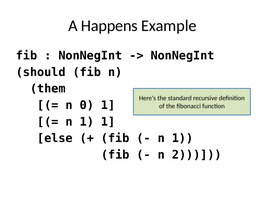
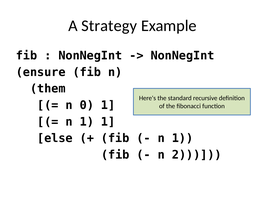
Happens: Happens -> Strategy (109, 26)
should: should -> ensure (41, 72)
